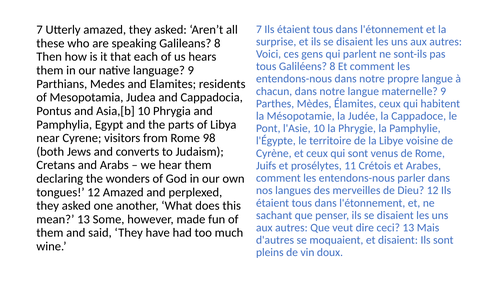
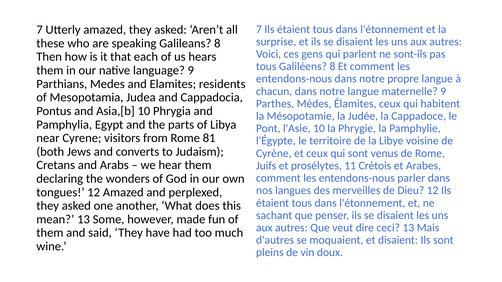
98: 98 -> 81 (209, 138)
